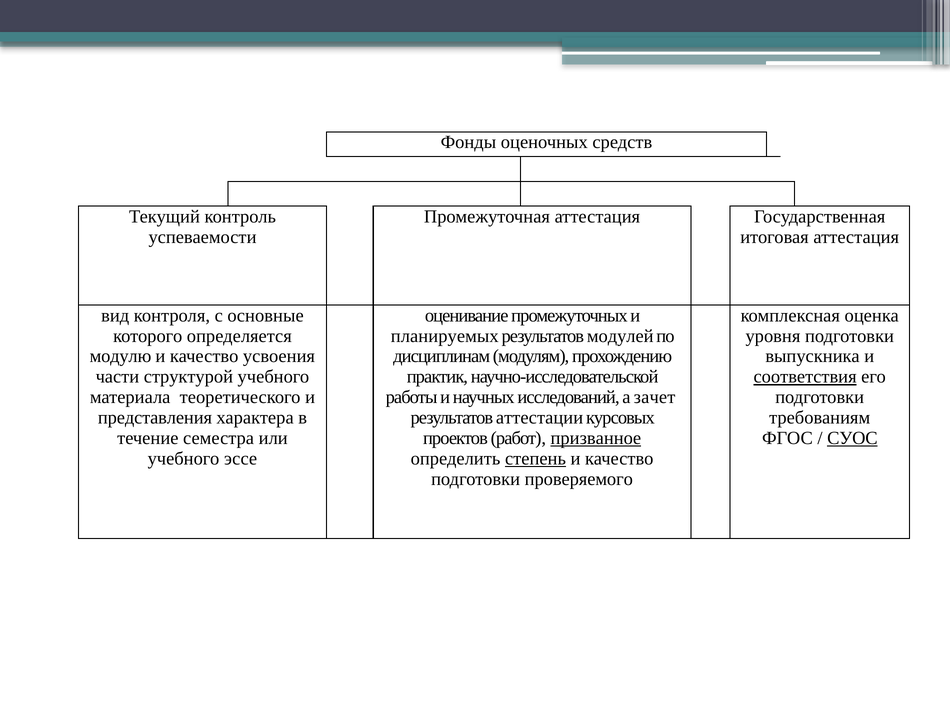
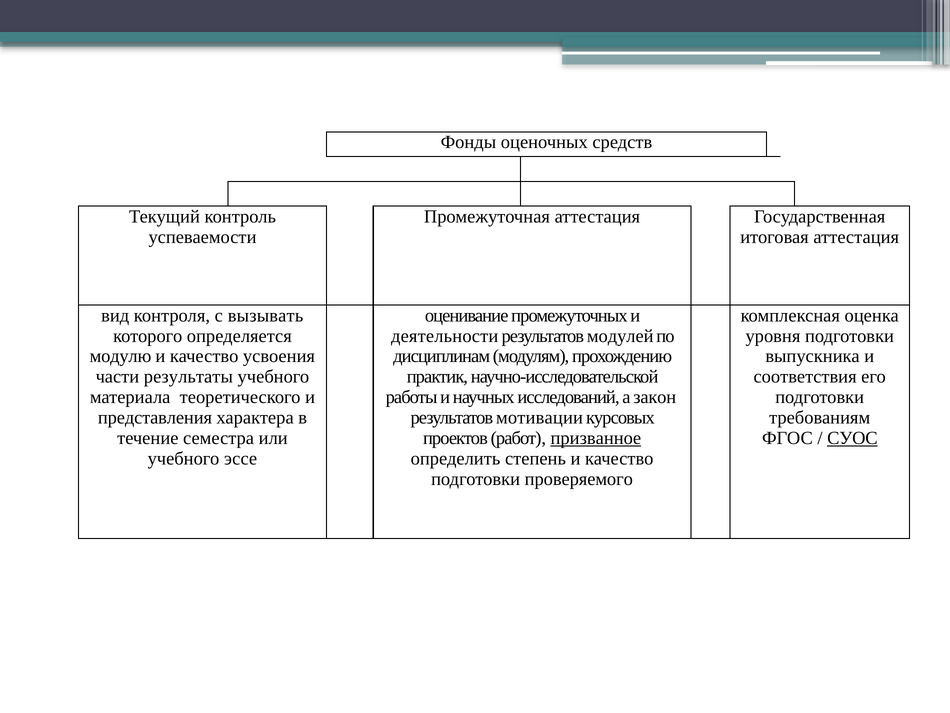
основные: основные -> вызывать (266, 315)
планируемых: планируемых -> деятельности (445, 336)
структурой: структурой -> результаты (188, 377)
соответствия underline: present -> none (805, 377)
зачет: зачет -> закон (655, 397)
аттестации: аттестации -> мотивации (540, 417)
степень underline: present -> none (535, 458)
